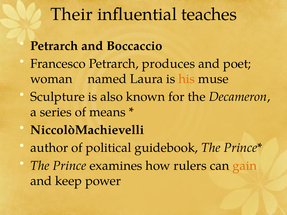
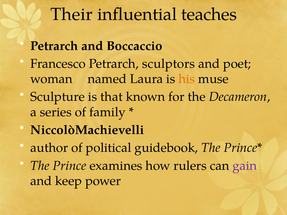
produces: produces -> sculptors (168, 64)
also: also -> that (111, 97)
means: means -> family (107, 112)
gain colour: orange -> purple (245, 166)
